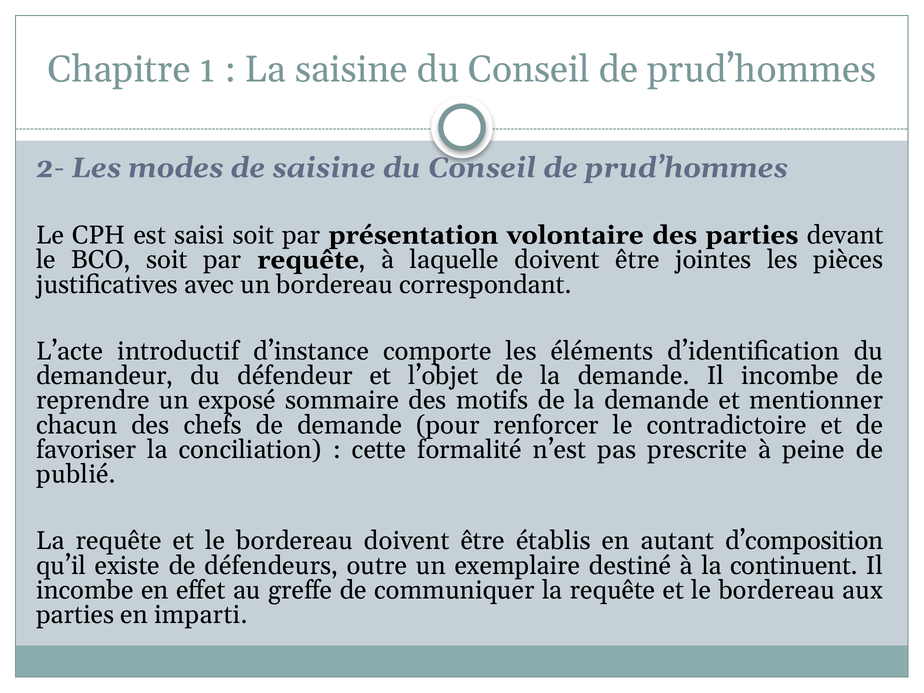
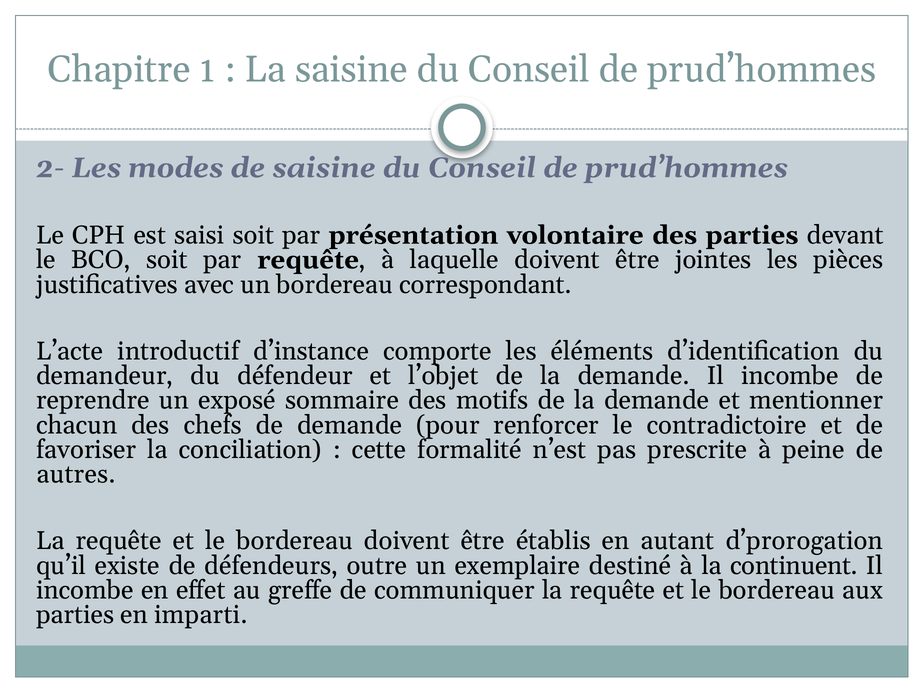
publié: publié -> autres (76, 474)
d’composition: d’composition -> d’prorogation (804, 541)
